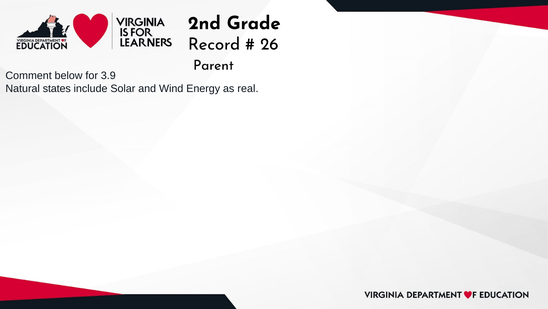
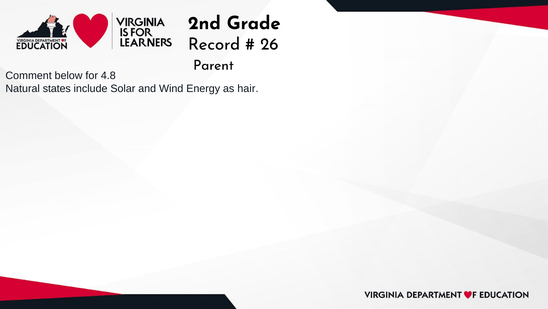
3.9: 3.9 -> 4.8 (108, 75)
real: real -> hair (248, 88)
